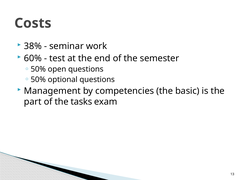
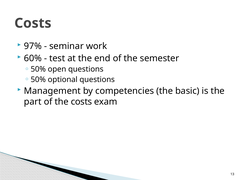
38%: 38% -> 97% (33, 46)
the tasks: tasks -> costs (81, 102)
